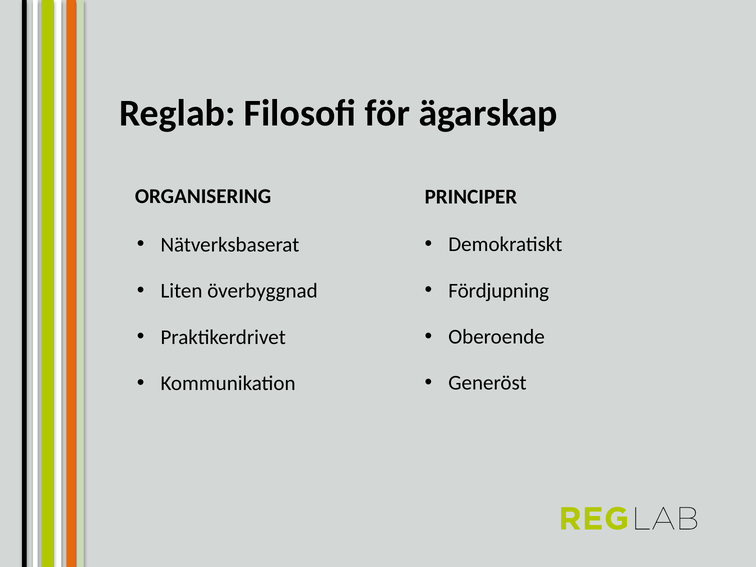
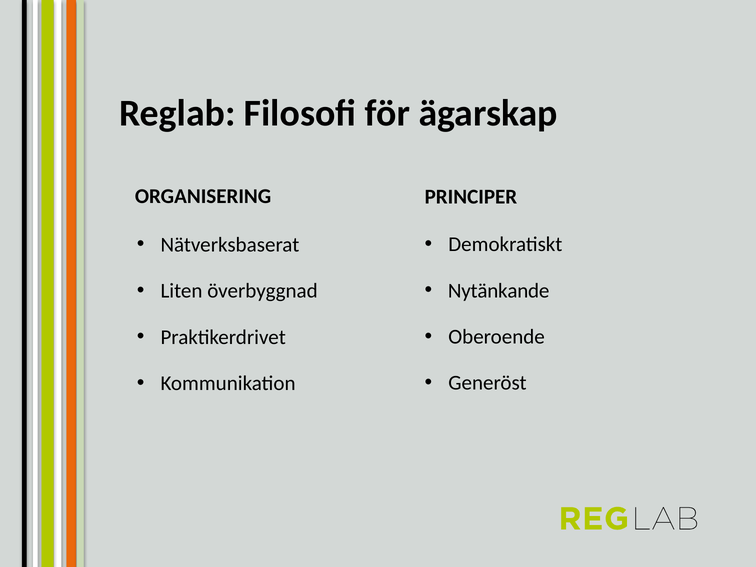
Fördjupning: Fördjupning -> Nytänkande (499, 291)
